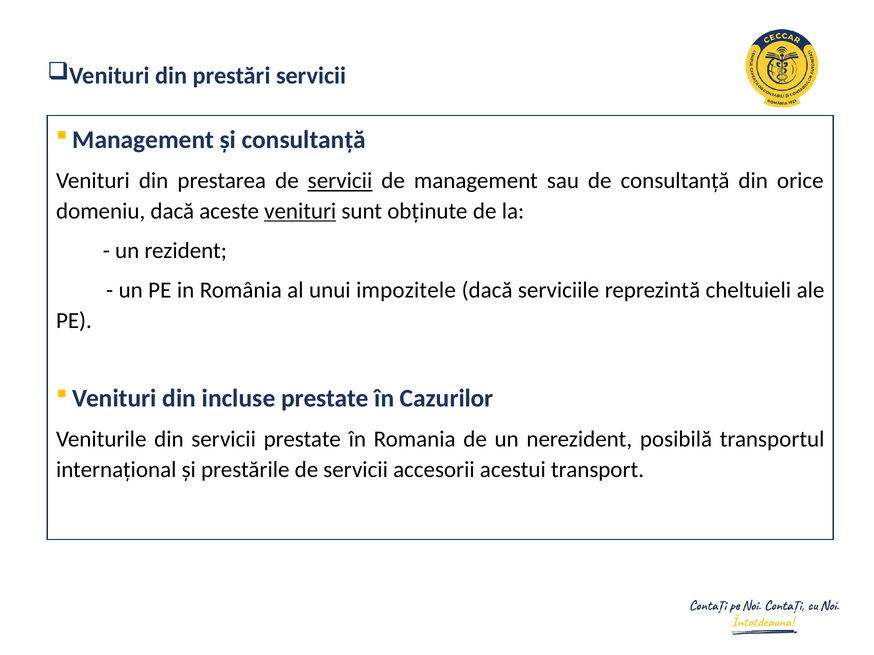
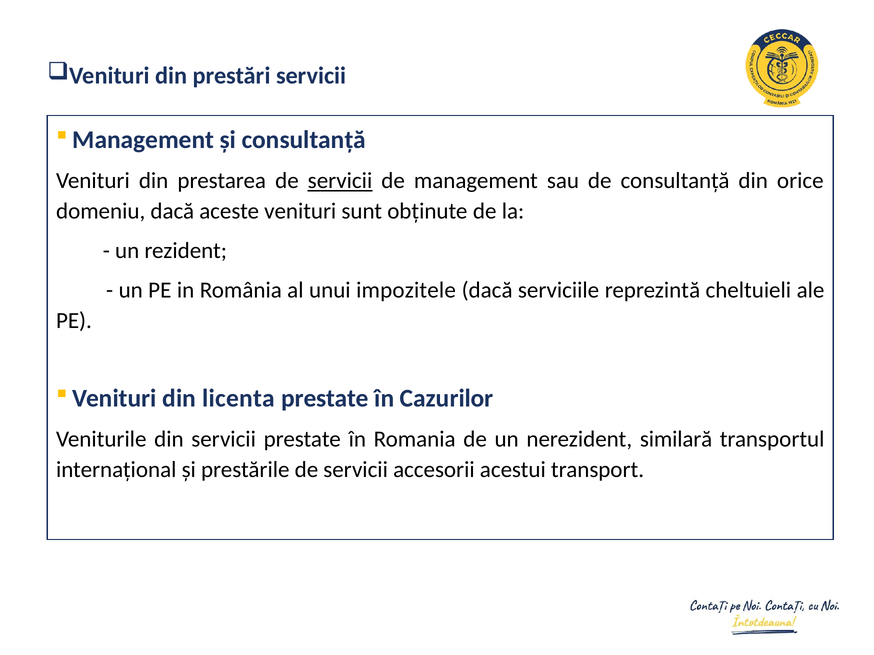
venituri underline: present -> none (300, 211)
incluse: incluse -> licenta (238, 399)
posibilă: posibilă -> similară (676, 439)
